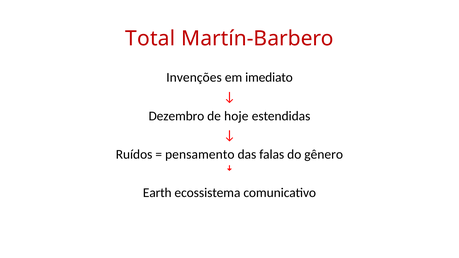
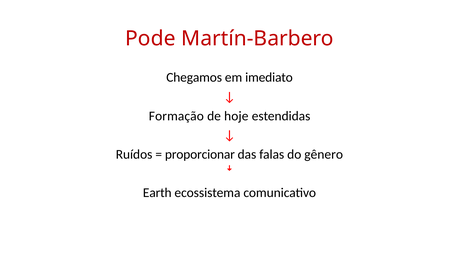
Total: Total -> Pode (150, 39)
Invenções: Invenções -> Chegamos (194, 78)
Dezembro: Dezembro -> Formação (176, 116)
pensamento: pensamento -> proporcionar (200, 154)
